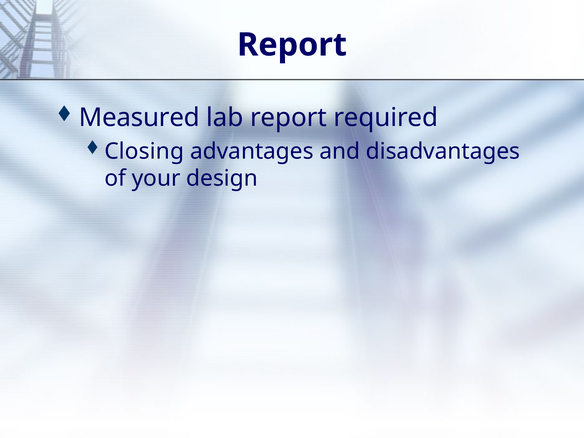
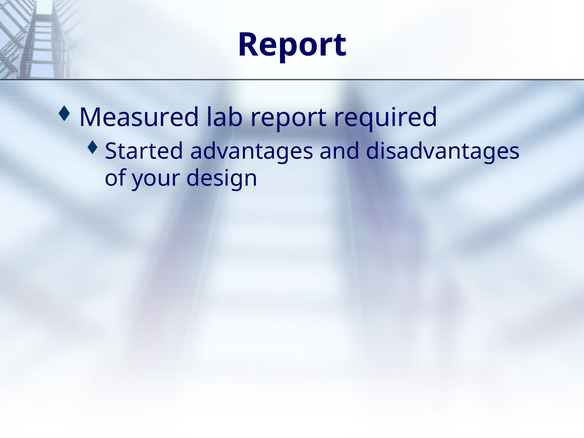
Closing: Closing -> Started (144, 151)
